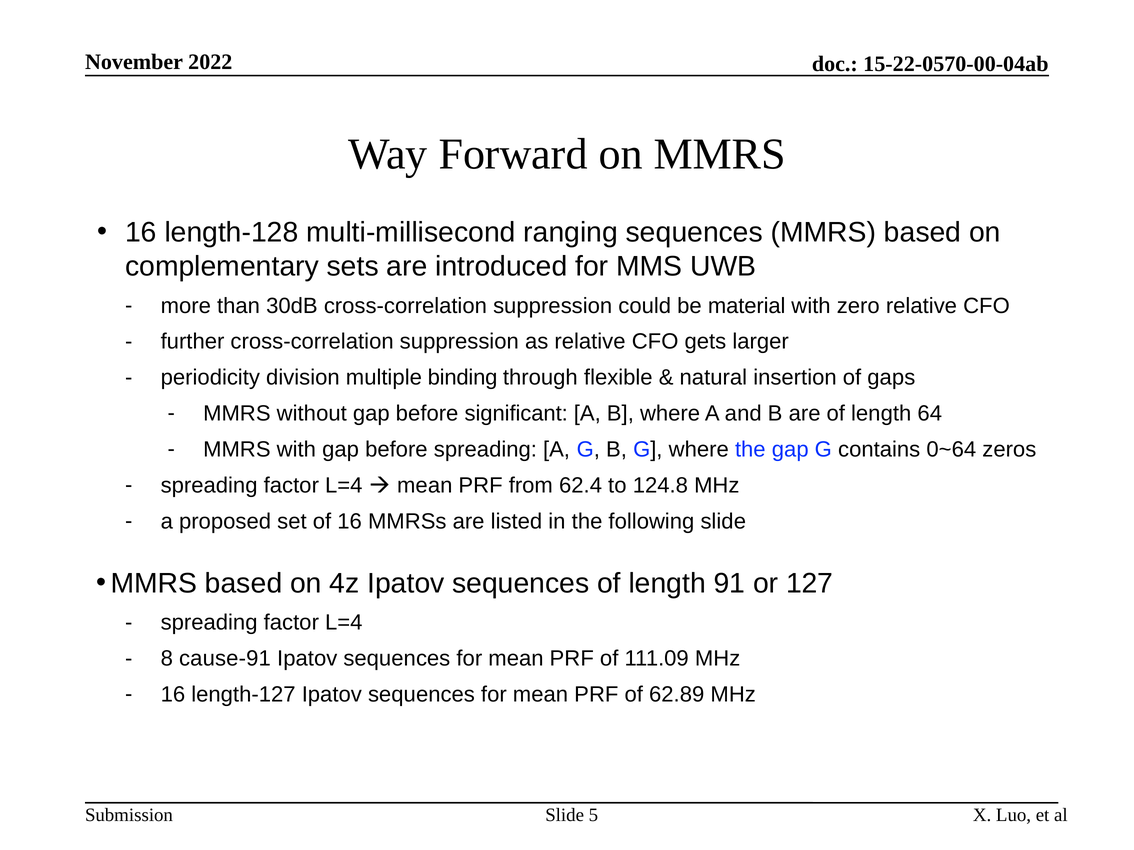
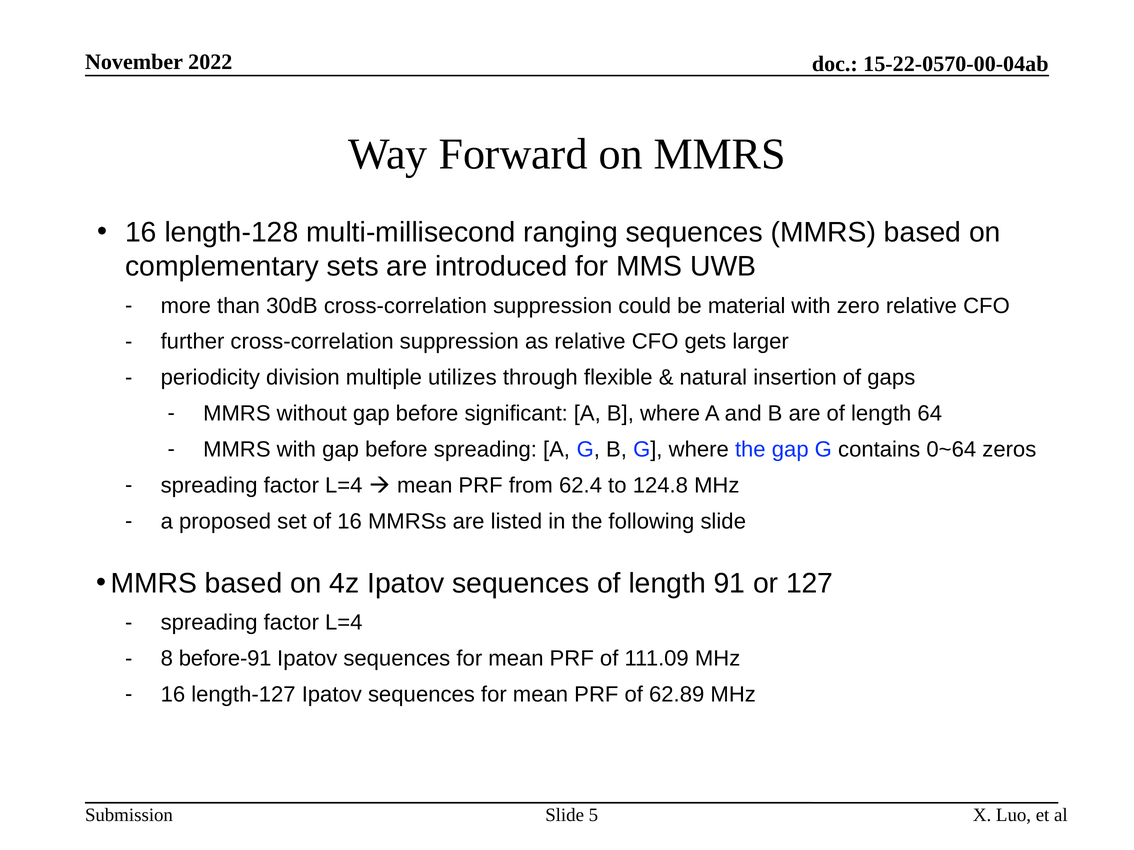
binding: binding -> utilizes (462, 378)
cause-91: cause-91 -> before-91 (225, 659)
